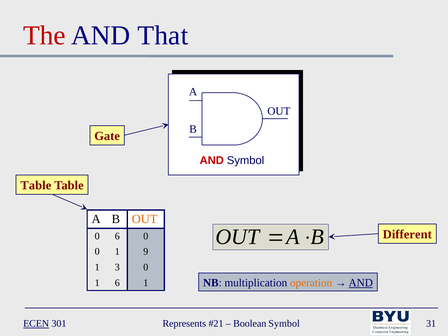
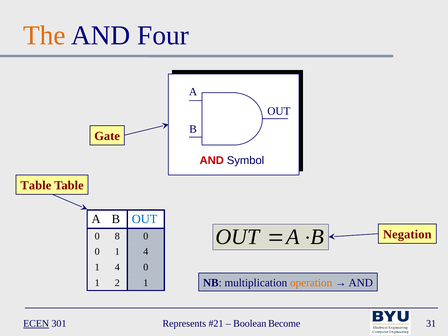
The colour: red -> orange (44, 35)
That: That -> Four (163, 35)
OUT colour: orange -> blue (145, 219)
Different: Different -> Negation (407, 235)
0 6: 6 -> 8 (117, 236)
0 1 9: 9 -> 4 (146, 252)
3: 3 -> 4 (117, 267)
AND underline: present -> none (361, 283)
1 6: 6 -> 2 (117, 283)
Boolean Symbol: Symbol -> Become (284, 324)
